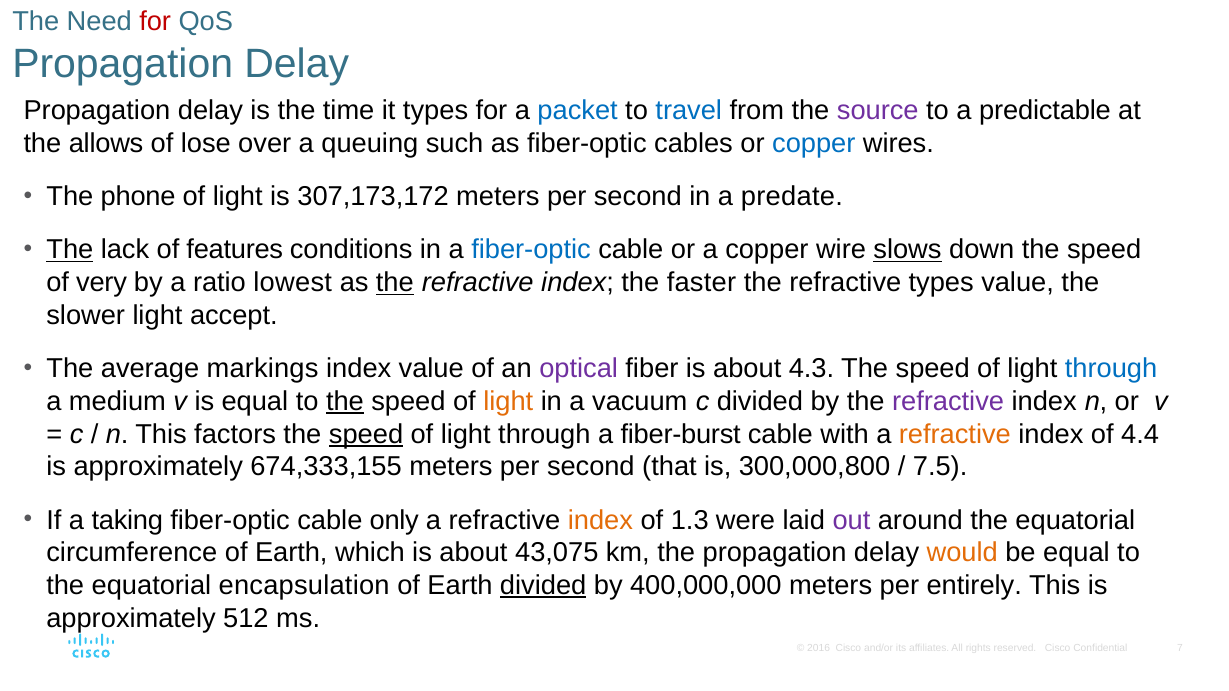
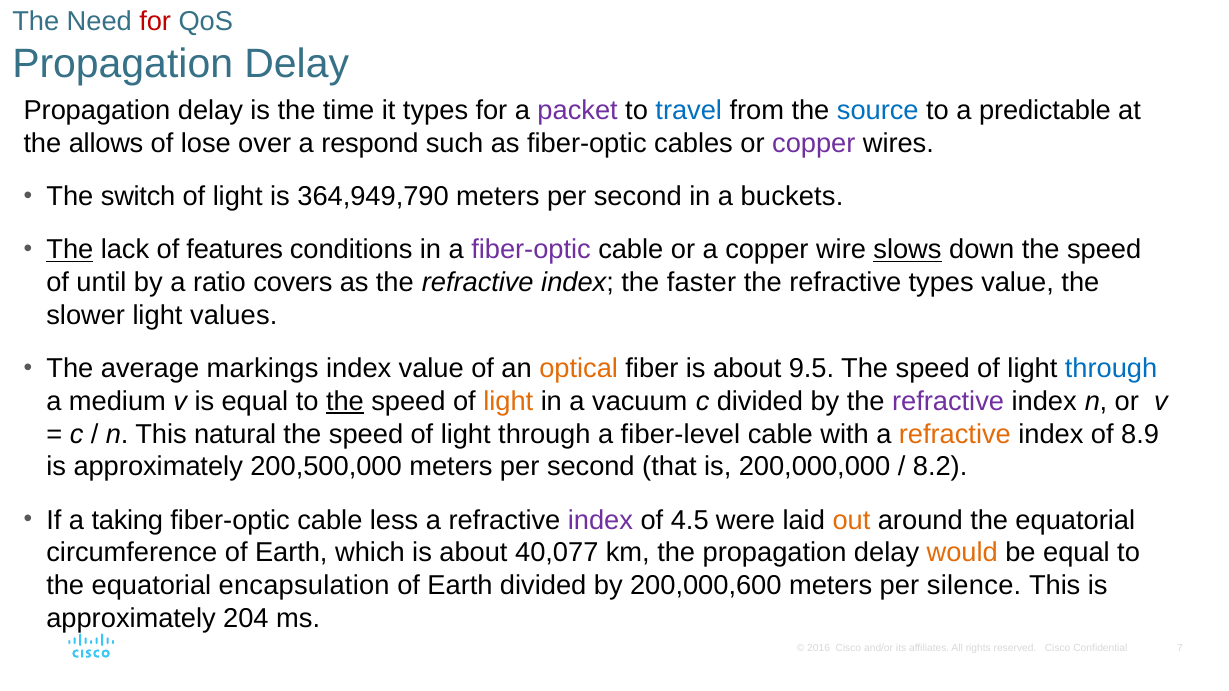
packet colour: blue -> purple (578, 111)
source colour: purple -> blue (878, 111)
queuing: queuing -> respond (370, 143)
copper colour: blue -> purple (814, 143)
phone: phone -> switch (138, 197)
307,173,172: 307,173,172 -> 364,949,790 (373, 197)
predate: predate -> buckets (792, 197)
fiber-optic colour: blue -> purple (531, 250)
very: very -> until (101, 283)
lowest: lowest -> covers (293, 283)
the underline: present -> none (395, 283)
accept: accept -> values (234, 316)
optical colour: purple -> orange (579, 369)
4.3: 4.3 -> 9.5 (811, 369)
factors: factors -> natural (235, 434)
speed underline: present -> none (366, 434)
fiber-burst: fiber-burst -> fiber-level (680, 434)
4.4: 4.4 -> 8.9 (1140, 434)
674,333,155: 674,333,155 -> 200,500,000 (326, 467)
300,000,800: 300,000,800 -> 200,000,000 (815, 467)
7.5: 7.5 -> 8.2 (940, 467)
only: only -> less (394, 520)
index colour: orange -> purple (600, 520)
1.3: 1.3 -> 4.5 (690, 520)
out colour: purple -> orange (851, 520)
43,075: 43,075 -> 40,077 (557, 553)
divided underline: present -> none (543, 586)
400,000,000: 400,000,000 -> 200,000,600 (706, 586)
entirely: entirely -> silence (974, 586)
512: 512 -> 204 (246, 619)
